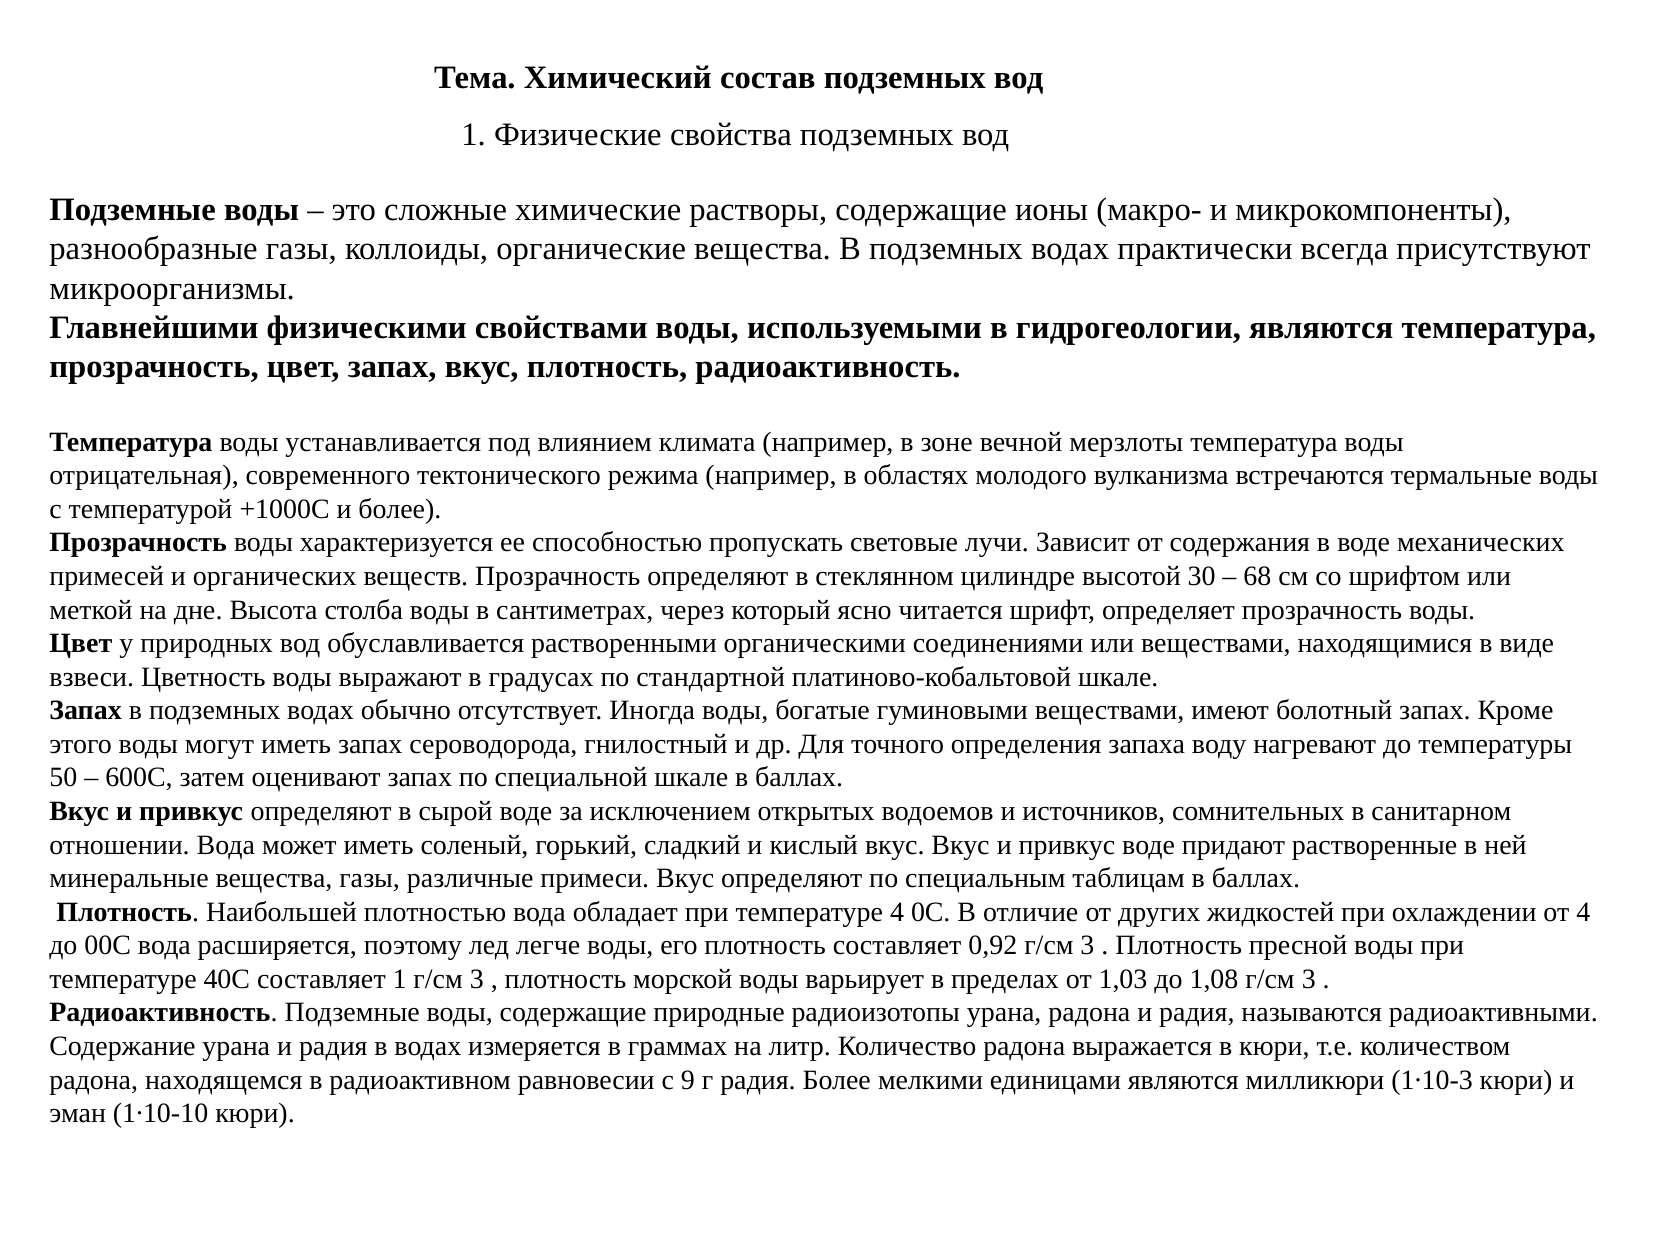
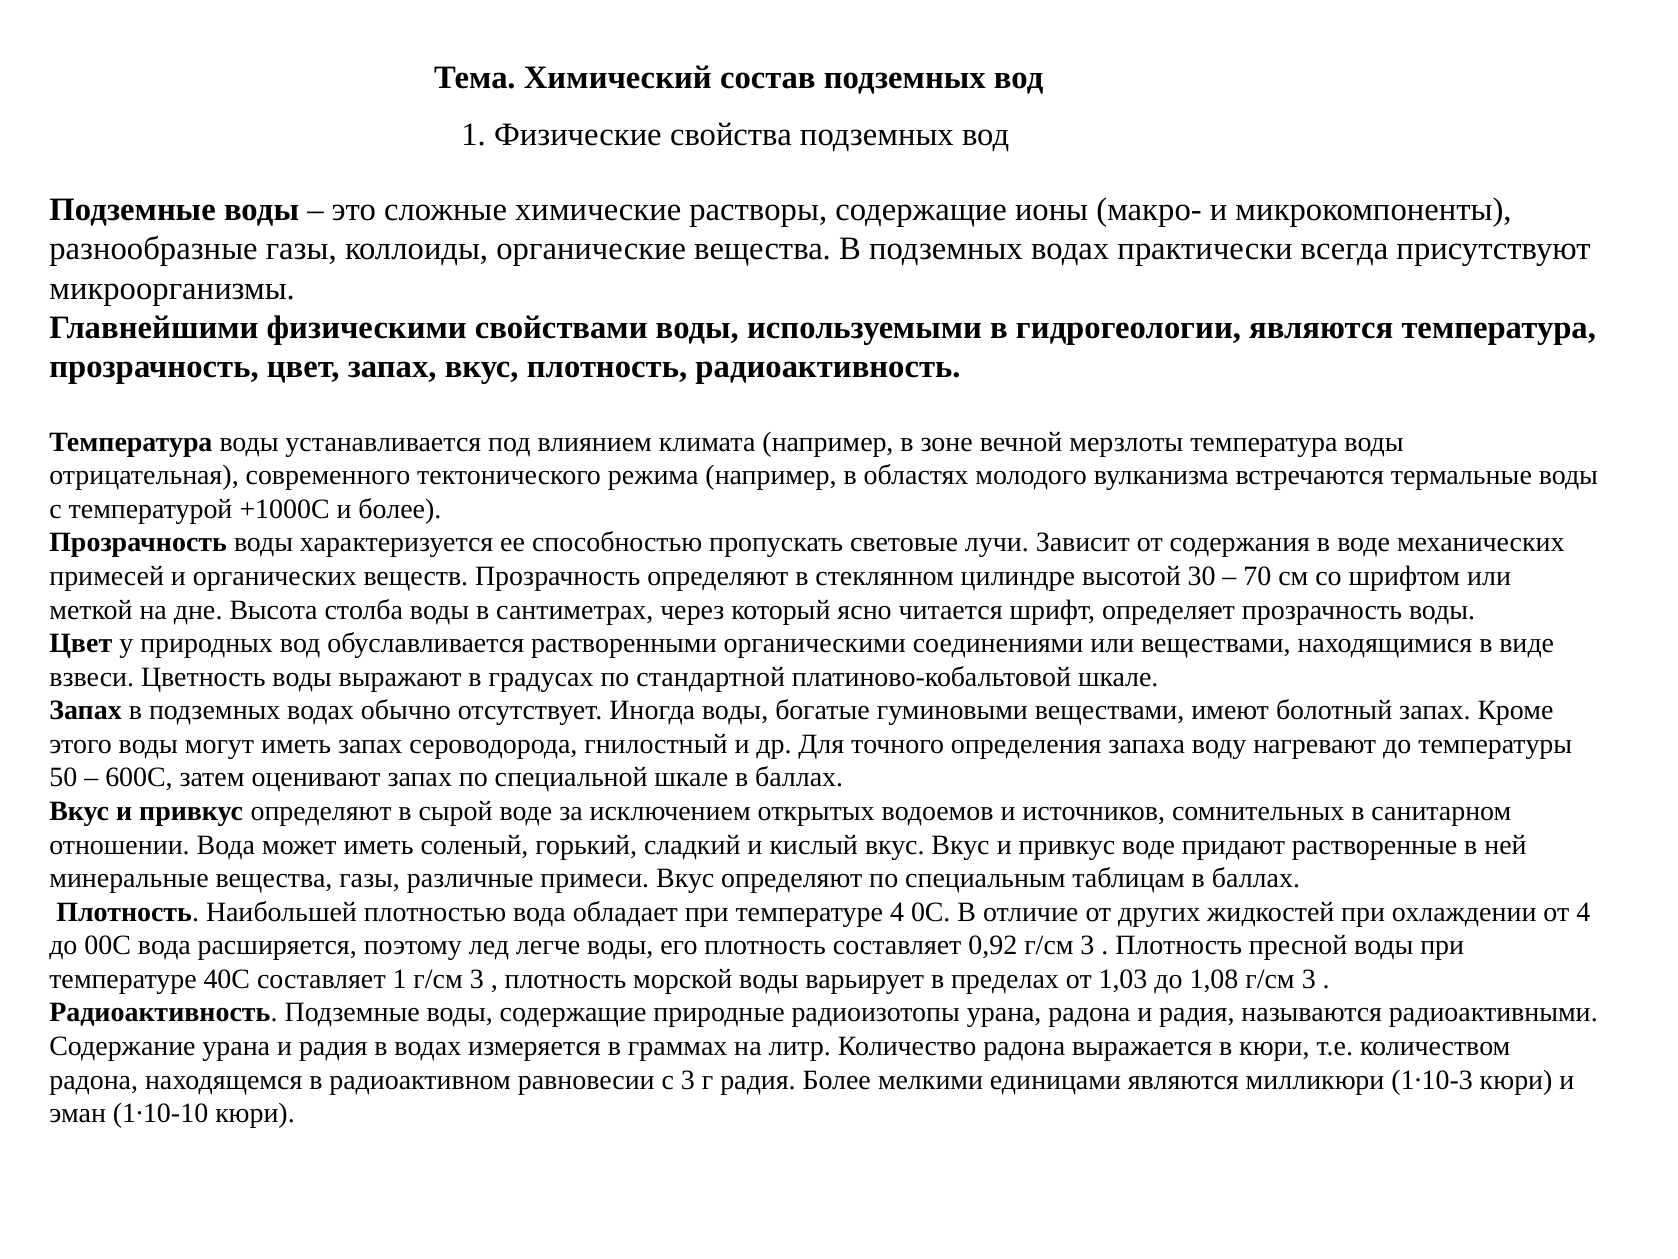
68: 68 -> 70 (1257, 576)
с 9: 9 -> 3 (688, 1079)
